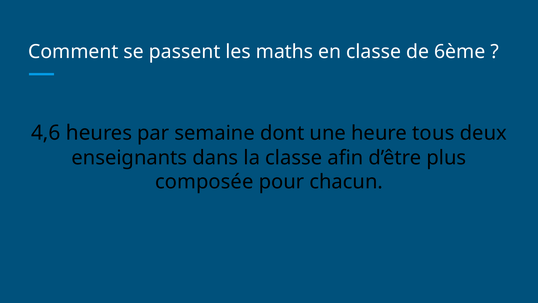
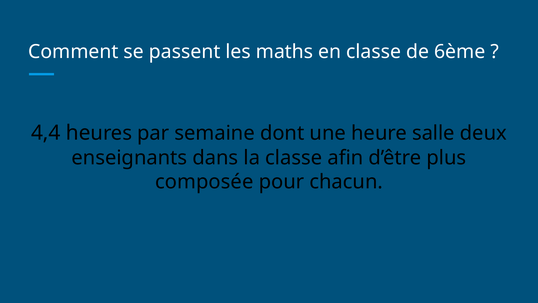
4,6: 4,6 -> 4,4 (46, 133)
tous: tous -> salle (433, 133)
